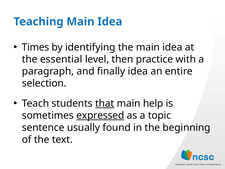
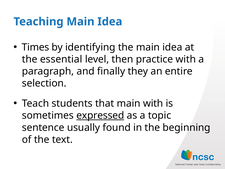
finally idea: idea -> they (138, 71)
that underline: present -> none (105, 103)
main help: help -> with (153, 103)
